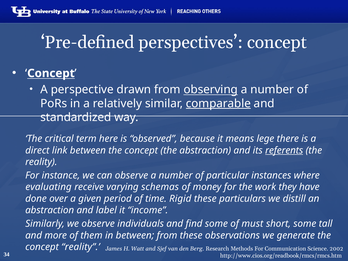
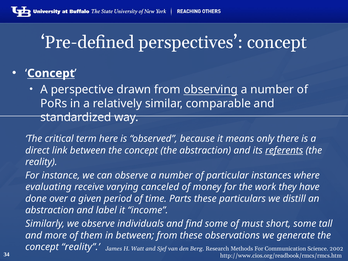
comparable underline: present -> none (218, 103)
lege: lege -> only (265, 139)
schemas: schemas -> canceled (160, 187)
Rigid: Rigid -> Parts (180, 199)
